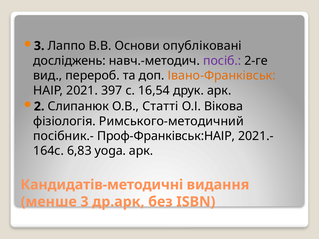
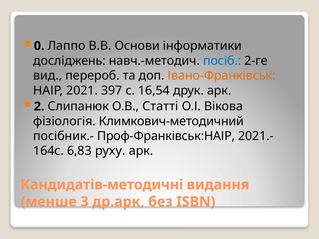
3: 3 -> 0 (39, 46)
опубліковані: опубліковані -> інформатики (202, 46)
посіб colour: purple -> blue (222, 61)
Римського-методичний: Римського-методичний -> Климкович-методичний (171, 121)
yoga: yoga -> руху (110, 151)
